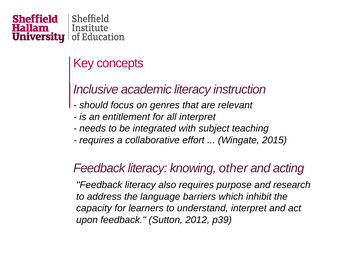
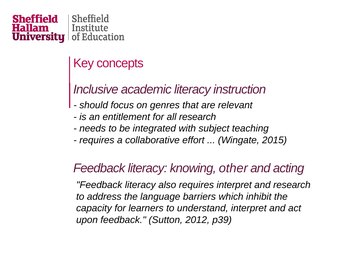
all interpret: interpret -> research (198, 117)
requires purpose: purpose -> interpret (234, 185)
